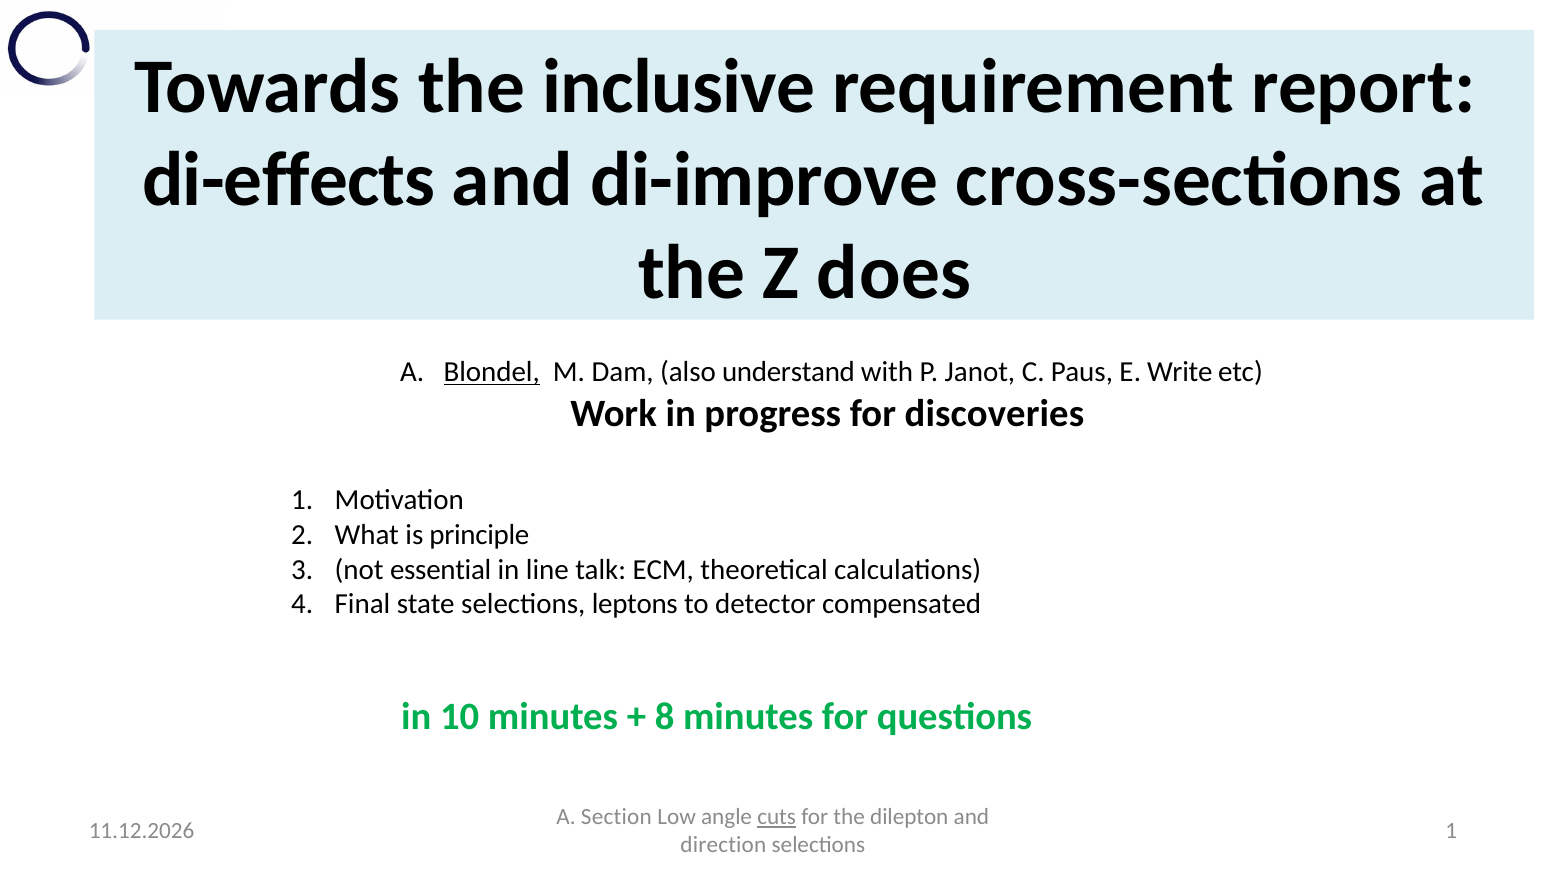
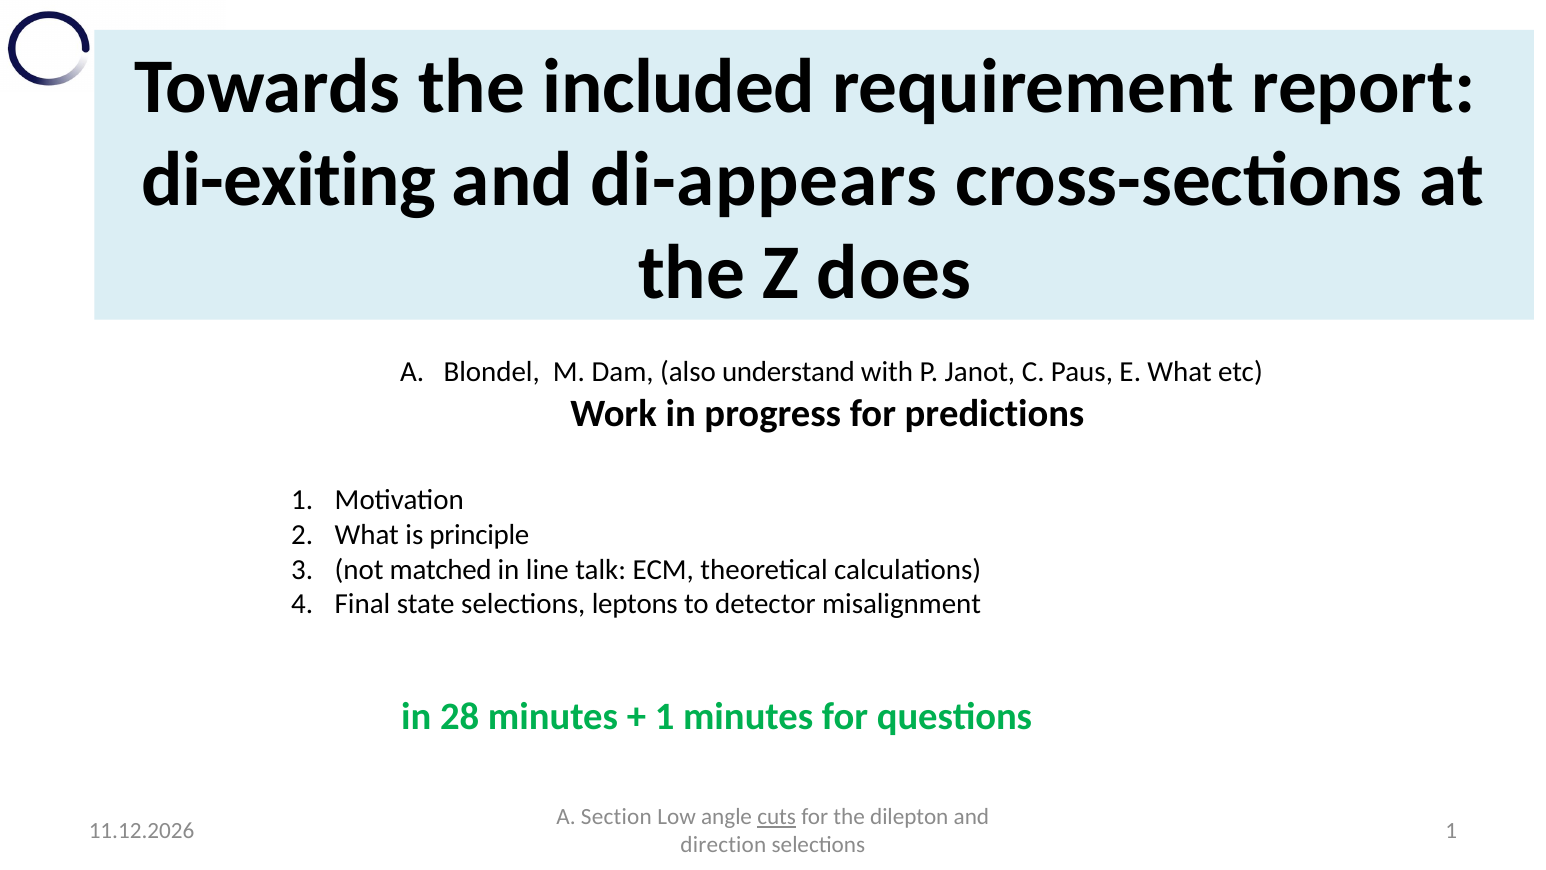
inclusive: inclusive -> included (679, 87)
di-effects: di-effects -> di-exiting (289, 180)
di-improve: di-improve -> di-appears (764, 180)
Blondel underline: present -> none (492, 372)
E Write: Write -> What (1180, 372)
discoveries: discoveries -> predictions (995, 413)
essential: essential -> matched (441, 569)
compensated: compensated -> misalignment (902, 604)
10: 10 -> 28 (460, 717)
8: 8 -> 1 (665, 717)
